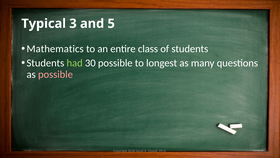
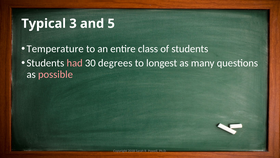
Mathematics: Mathematics -> Temperature (55, 49)
had colour: light green -> pink (75, 63)
30 possible: possible -> degrees (115, 63)
